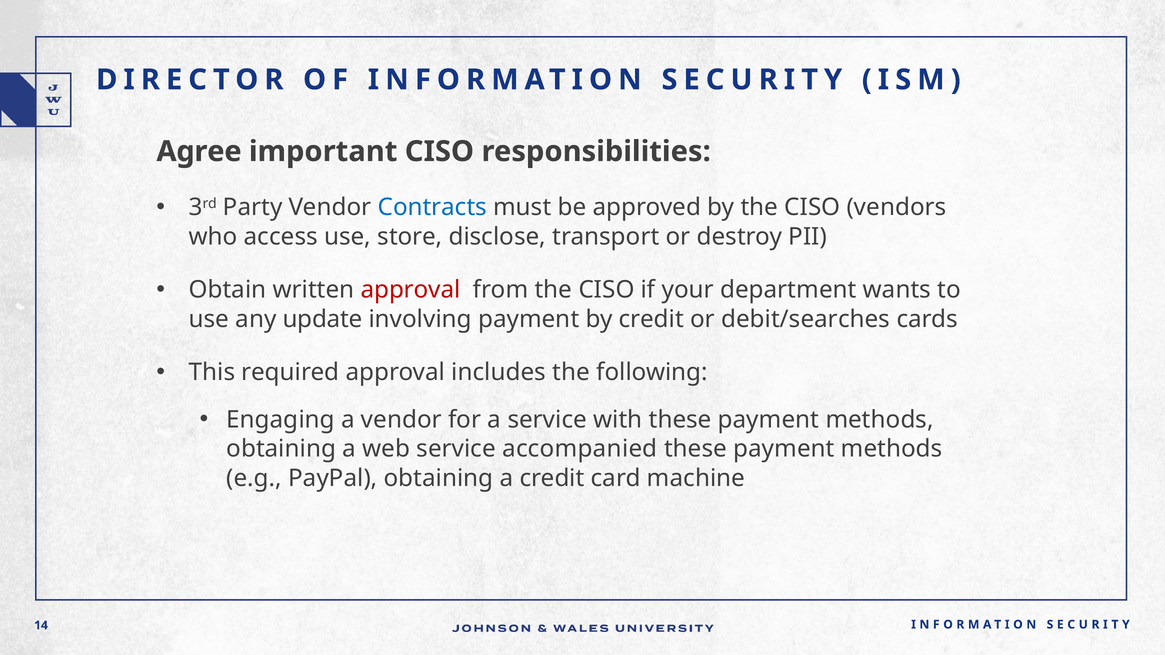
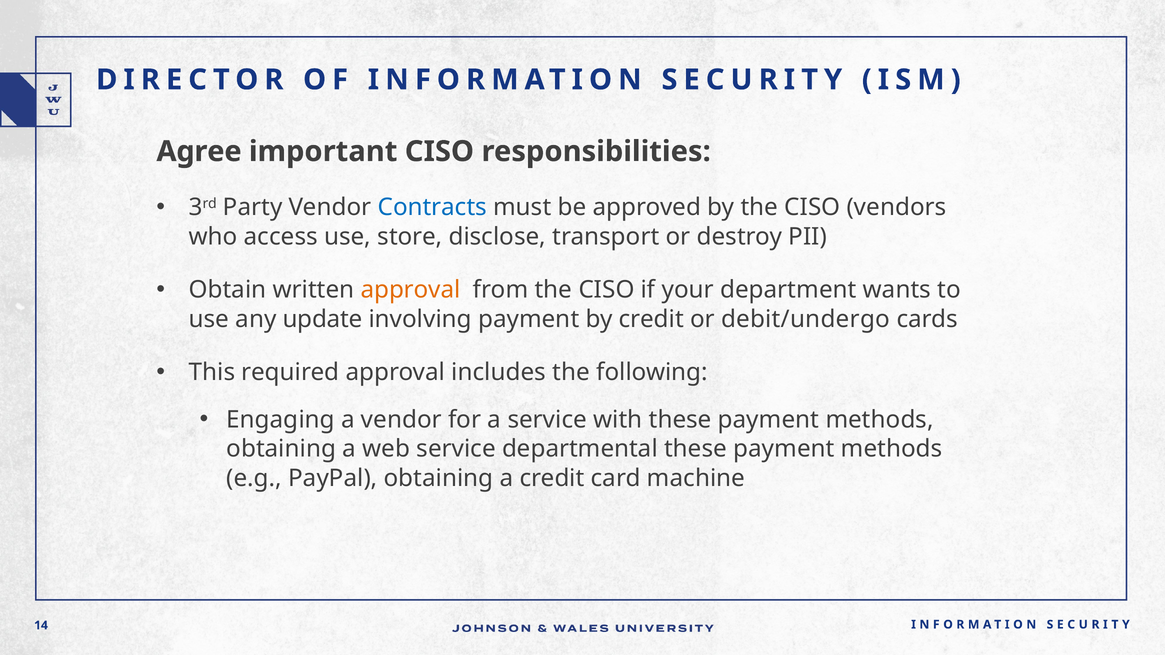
approval colour: red -> orange (411, 290)
debit/searches: debit/searches -> debit/undergo (806, 319)
accompanied: accompanied -> departmental (580, 449)
